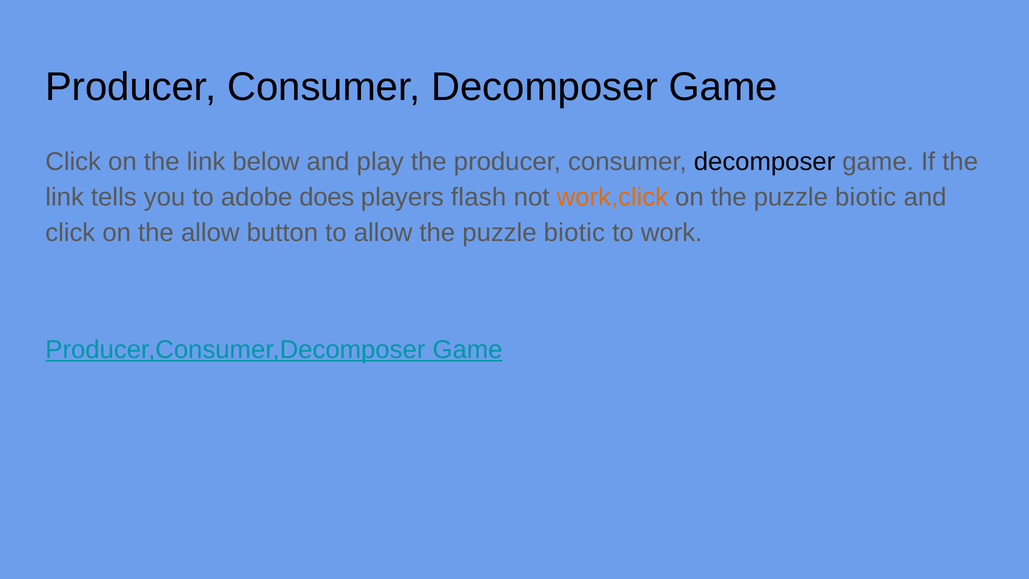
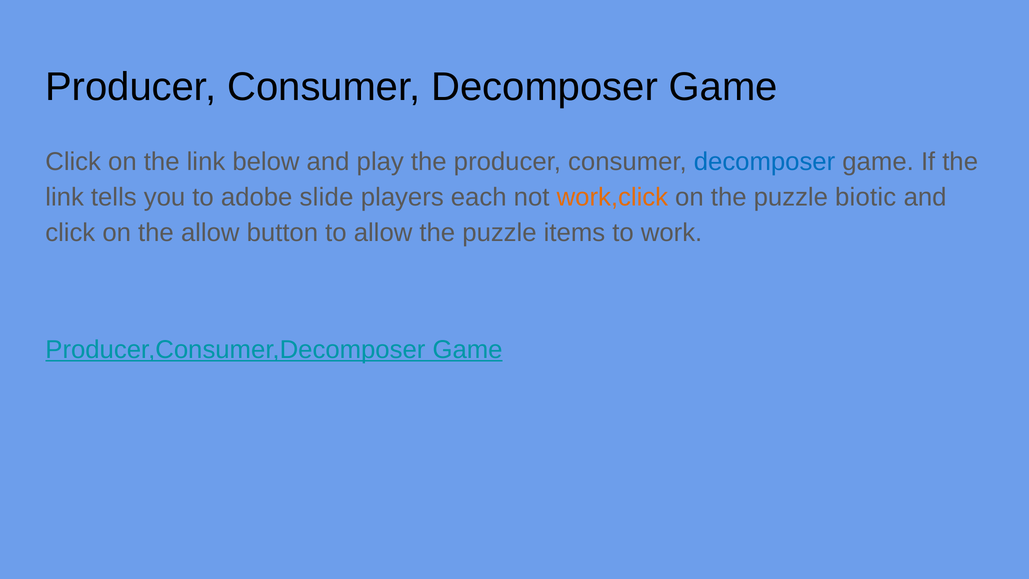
decomposer colour: black -> blue (765, 162)
does: does -> slide (327, 197)
flash: flash -> each (479, 197)
allow the puzzle biotic: biotic -> items (574, 233)
